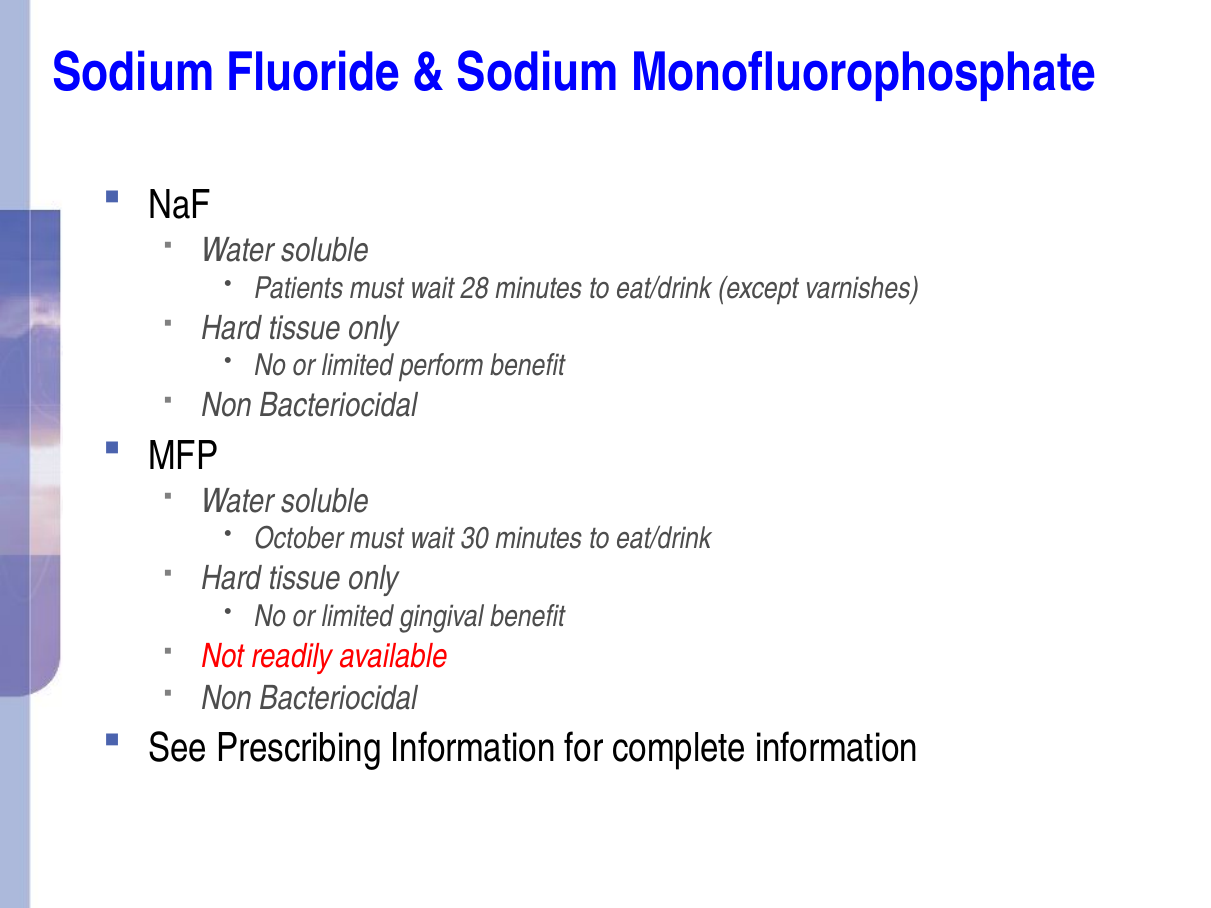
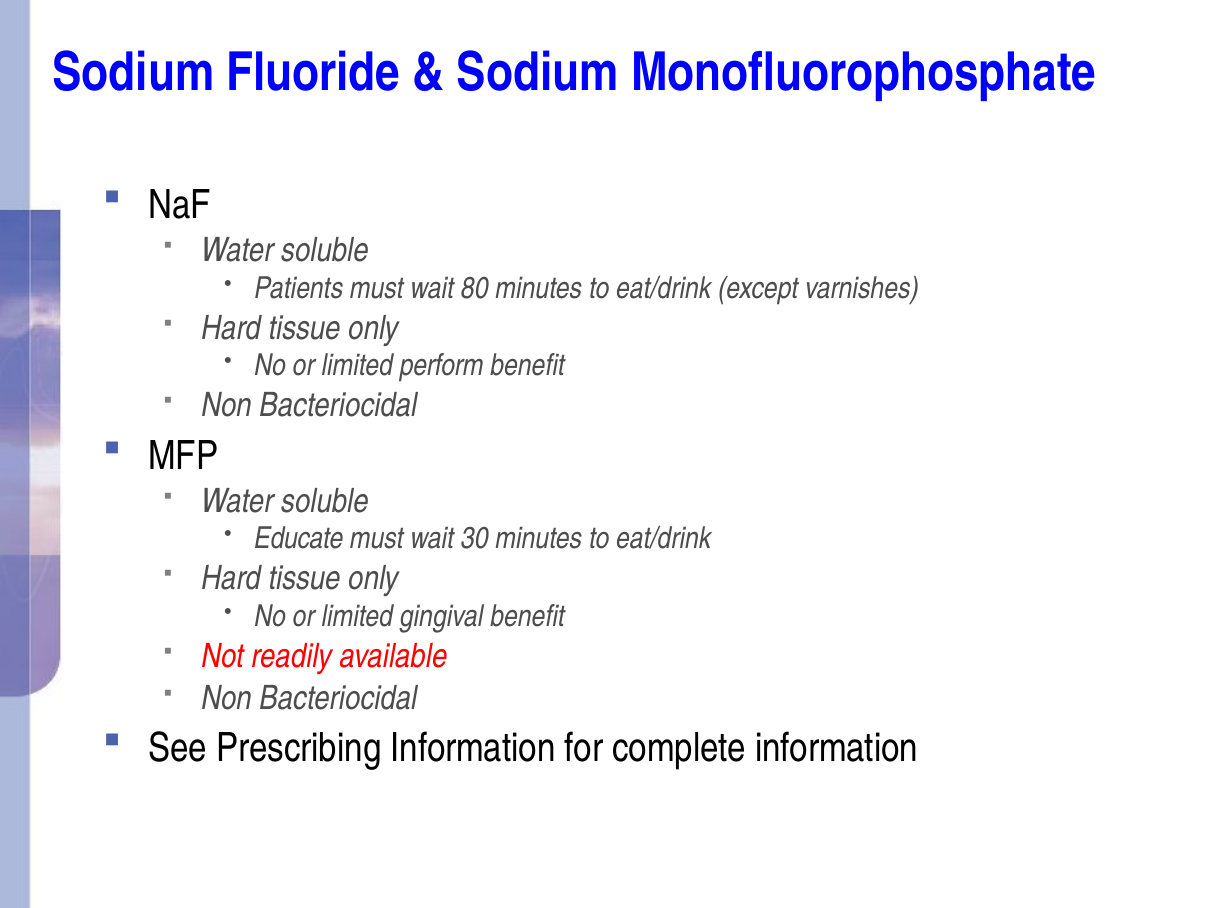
28: 28 -> 80 (475, 288)
October: October -> Educate (299, 539)
